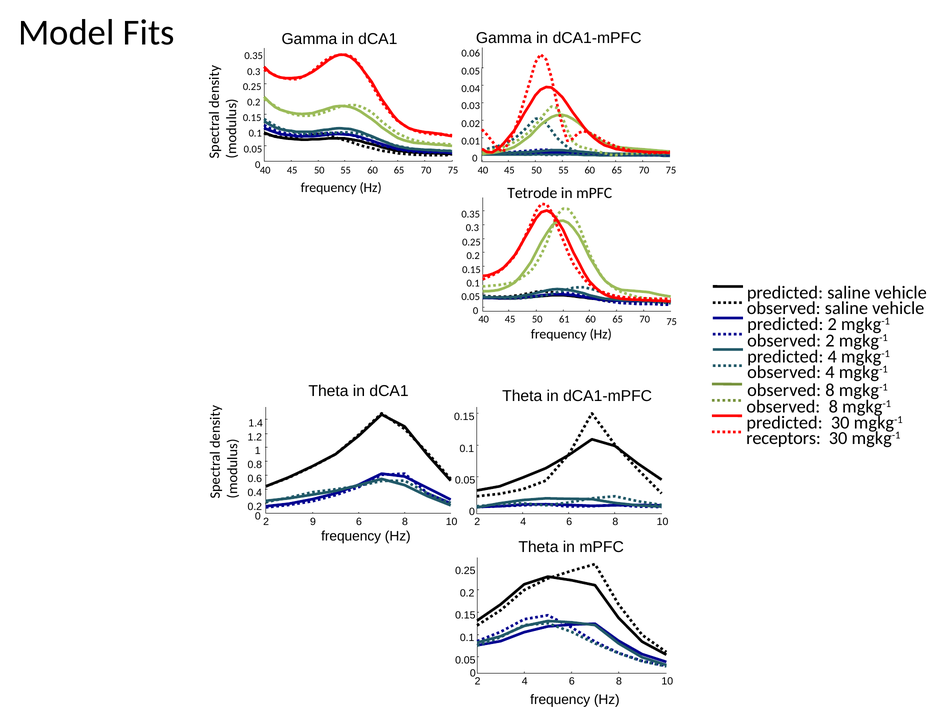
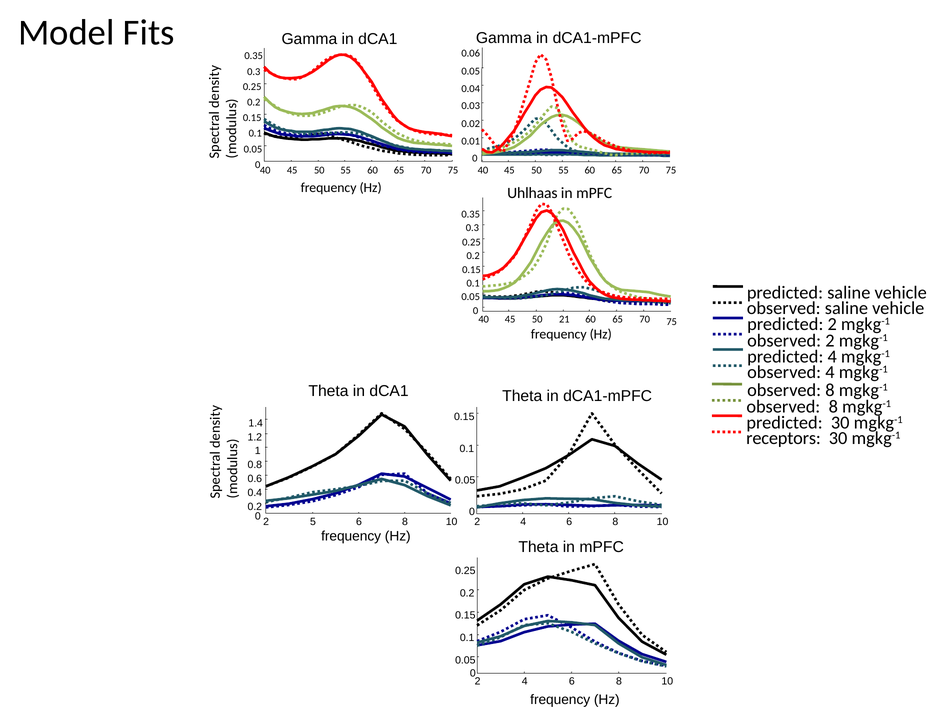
Tetrode: Tetrode -> Uhlhaas (532, 193)
61: 61 -> 21 (564, 320)
9: 9 -> 5 (313, 522)
